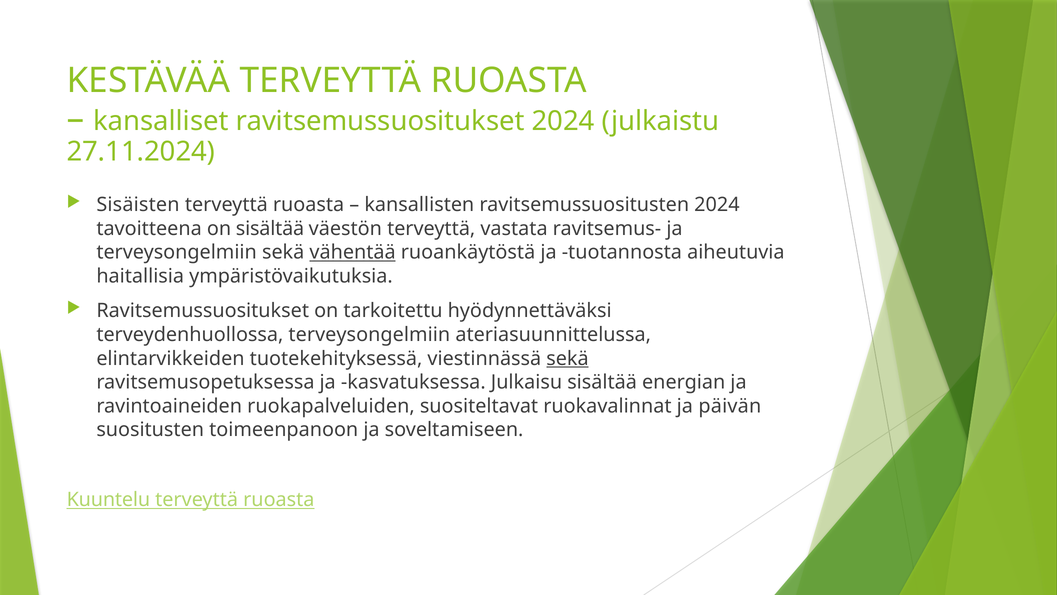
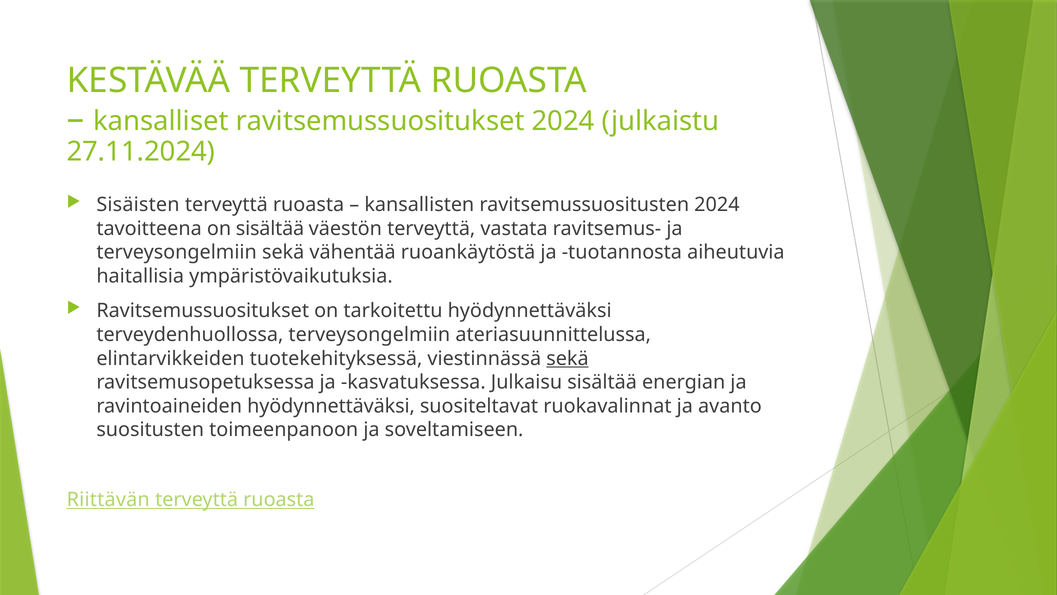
vähentää underline: present -> none (353, 252)
ravintoaineiden ruokapalveluiden: ruokapalveluiden -> hyödynnettäväksi (331, 406)
päivän: päivän -> avanto (730, 406)
Kuuntelu: Kuuntelu -> Riittävän (108, 499)
